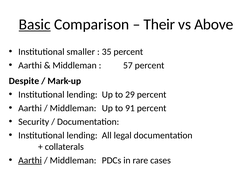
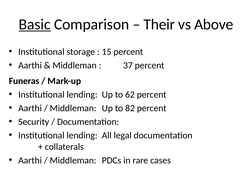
smaller: smaller -> storage (81, 52)
35: 35 -> 15 (107, 52)
57: 57 -> 37 (128, 65)
Despite: Despite -> Funeras (24, 81)
29: 29 -> 62 (130, 95)
91: 91 -> 82 (130, 108)
Aarthi underline: present -> none (30, 160)
